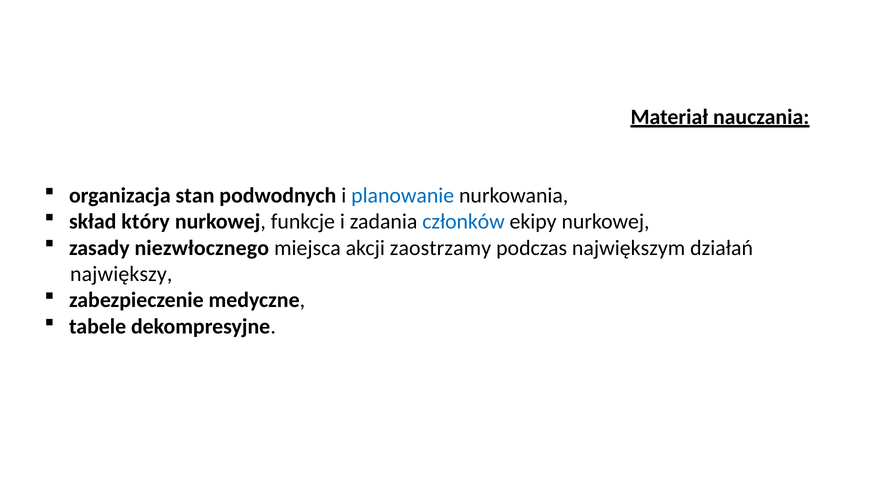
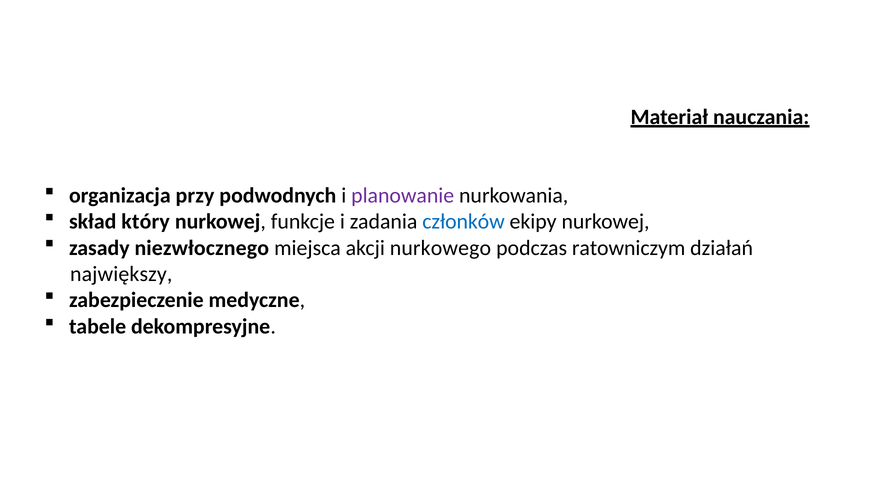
stan: stan -> przy (195, 195)
planowanie colour: blue -> purple (403, 195)
zaostrzamy: zaostrzamy -> nurkowego (440, 248)
największym: największym -> ratowniczym (629, 248)
